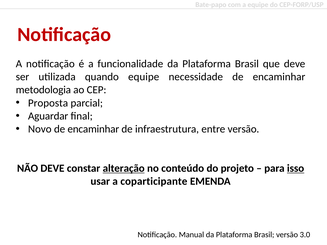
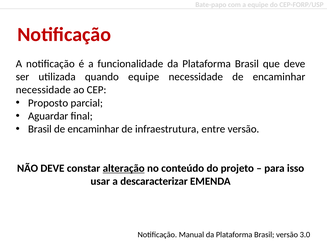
metodologia: metodologia -> necessidade (43, 90)
Proposta: Proposta -> Proposto (48, 103)
Novo: Novo -> Brasil (40, 129)
isso underline: present -> none (296, 168)
coparticipante: coparticipante -> descaracterizar (154, 182)
